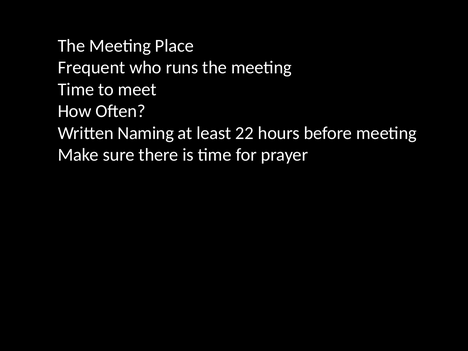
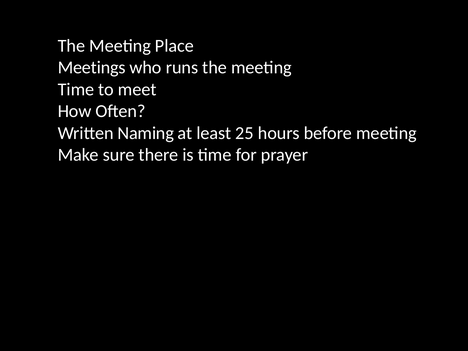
Frequent: Frequent -> Meetings (92, 68)
22: 22 -> 25 (245, 133)
